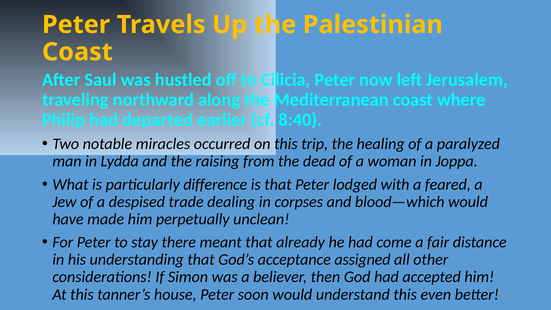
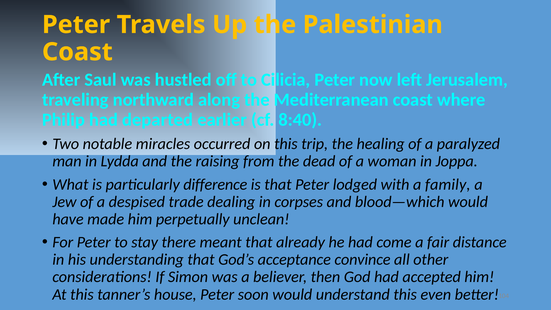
feared: feared -> family (448, 184)
assigned: assigned -> convince (362, 260)
